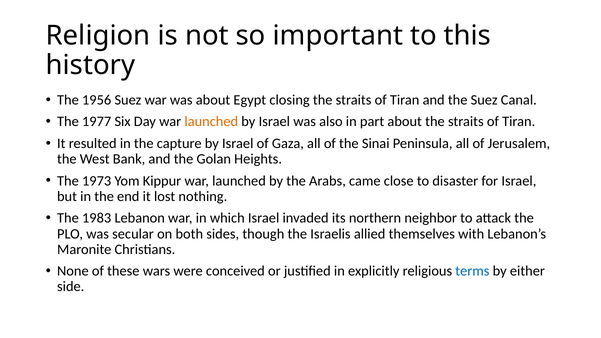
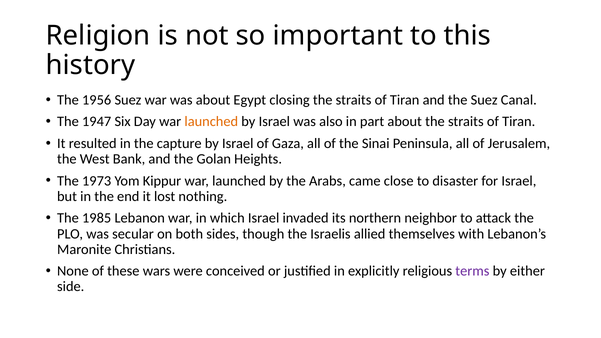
1977: 1977 -> 1947 (97, 122)
1983: 1983 -> 1985 (97, 218)
terms colour: blue -> purple (472, 271)
